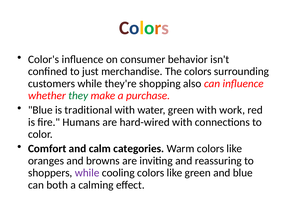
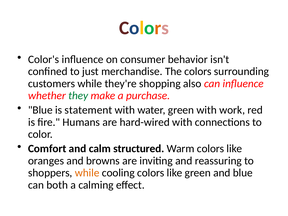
traditional: traditional -> statement (88, 110)
categories: categories -> structured (139, 149)
while colour: purple -> orange (87, 173)
